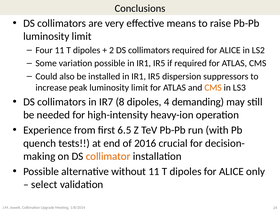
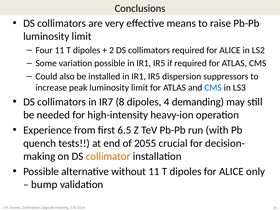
CMS colour: orange -> blue (213, 88)
2016: 2016 -> 2055 (145, 143)
select: select -> bump (44, 185)
